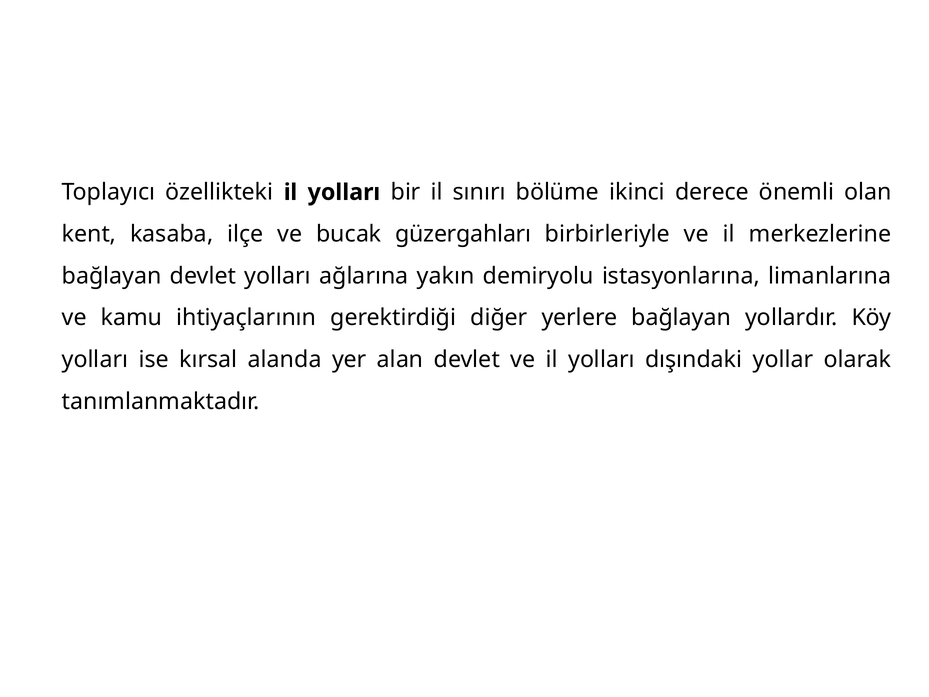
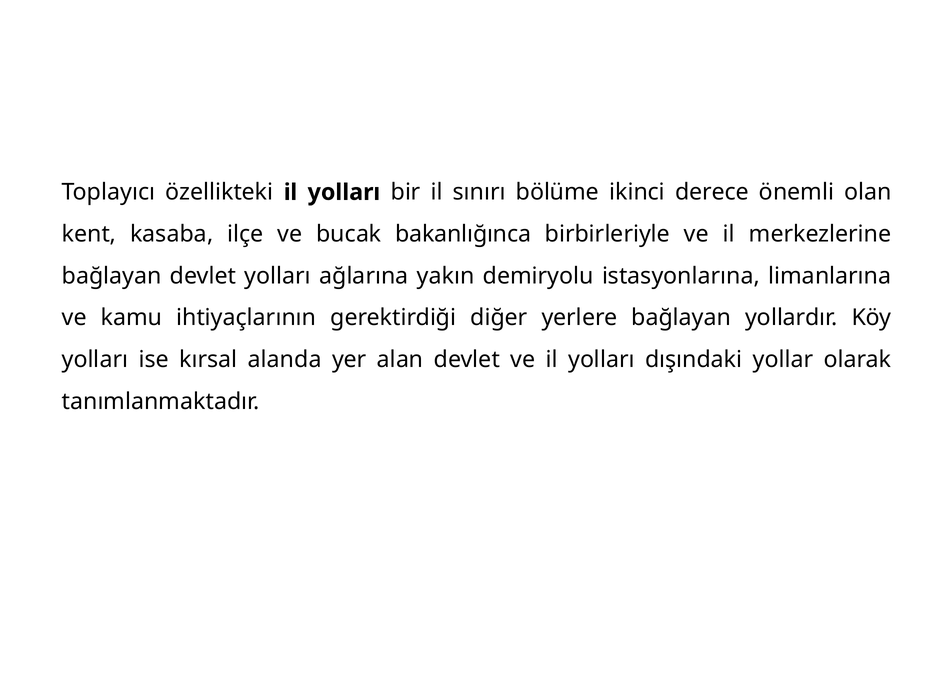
güzergahları: güzergahları -> bakanlığınca (463, 234)
